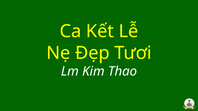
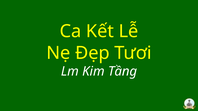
Thao: Thao -> Tầng (123, 72)
